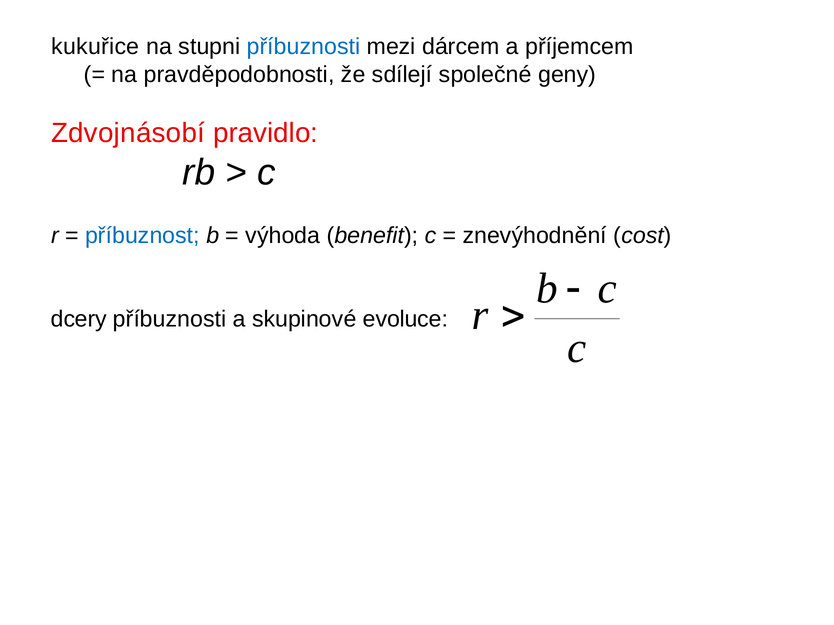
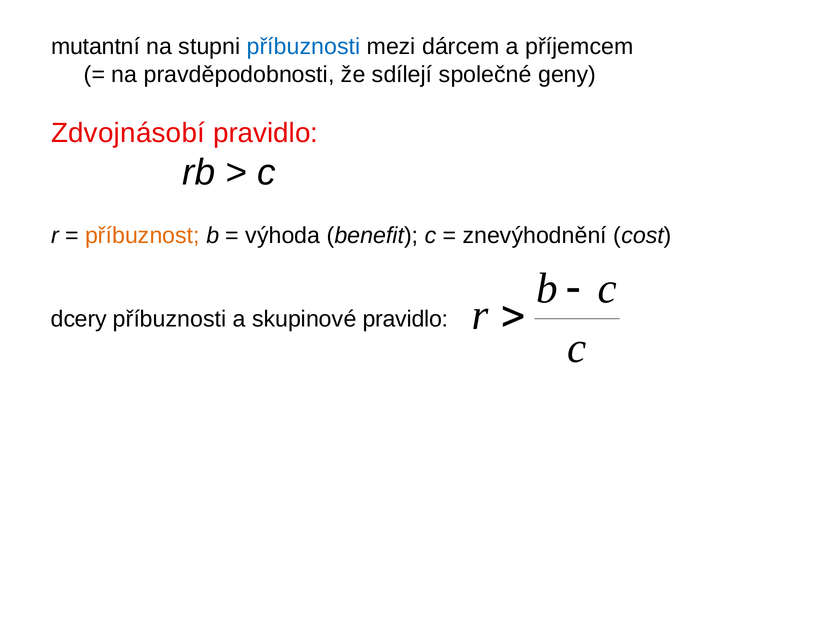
kukuřice: kukuřice -> mutantní (95, 47)
příbuznost colour: blue -> orange (142, 236)
skupinové evoluce: evoluce -> pravidlo (405, 319)
